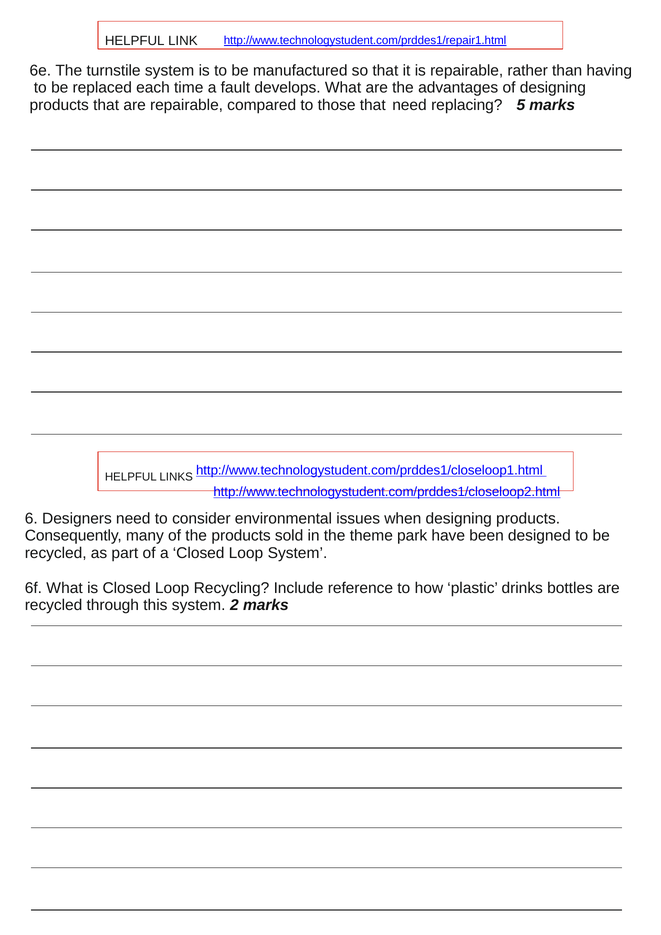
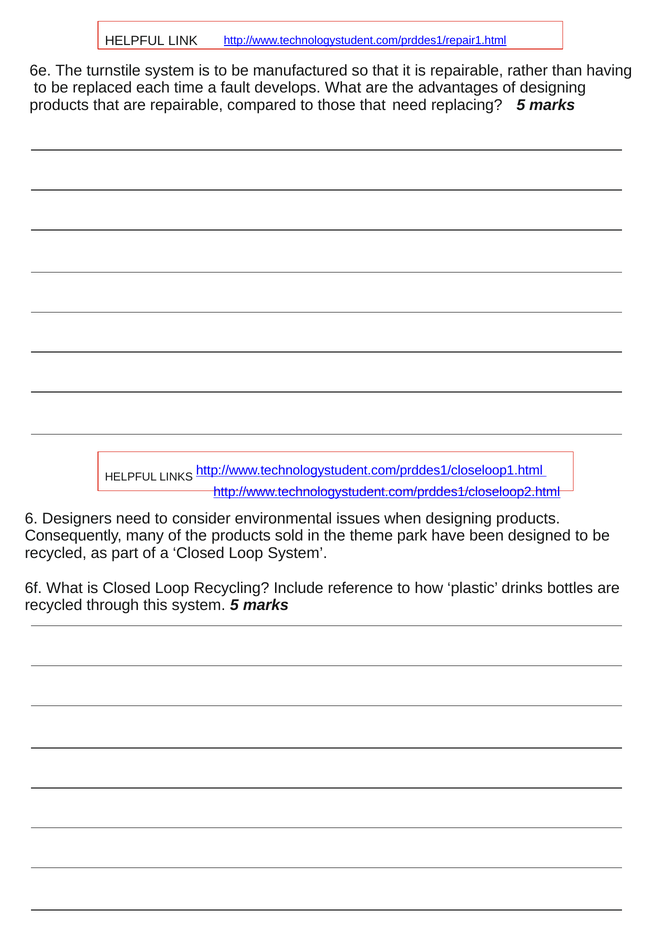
system 2: 2 -> 5 (234, 605)
